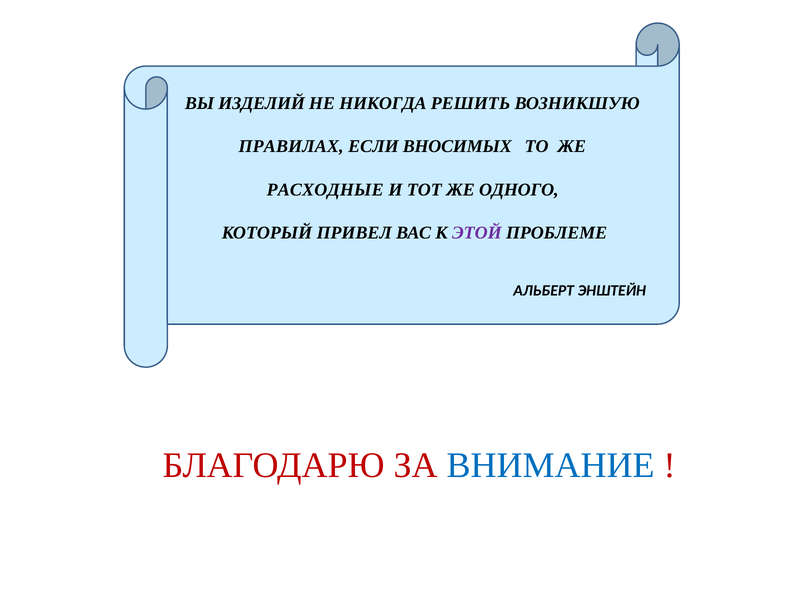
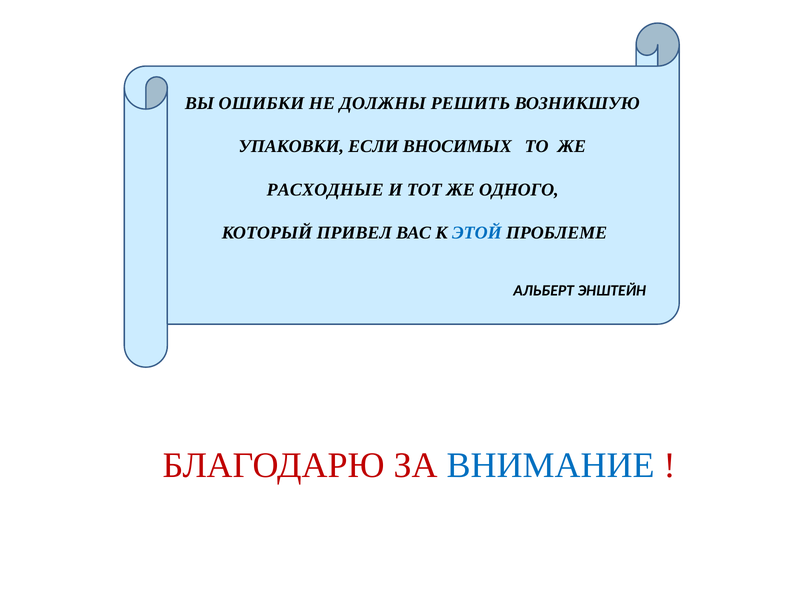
ИЗДЕЛИЙ: ИЗДЕЛИЙ -> ОШИБКИ (261, 103)
НИКОГДА: НИКОГДА -> ДОЛЖНЫ (383, 103)
ПРАВИЛАХ: ПРАВИЛАХ -> УПАКОВКИ (291, 147)
ЭТОЙ colour: purple -> blue (477, 233)
